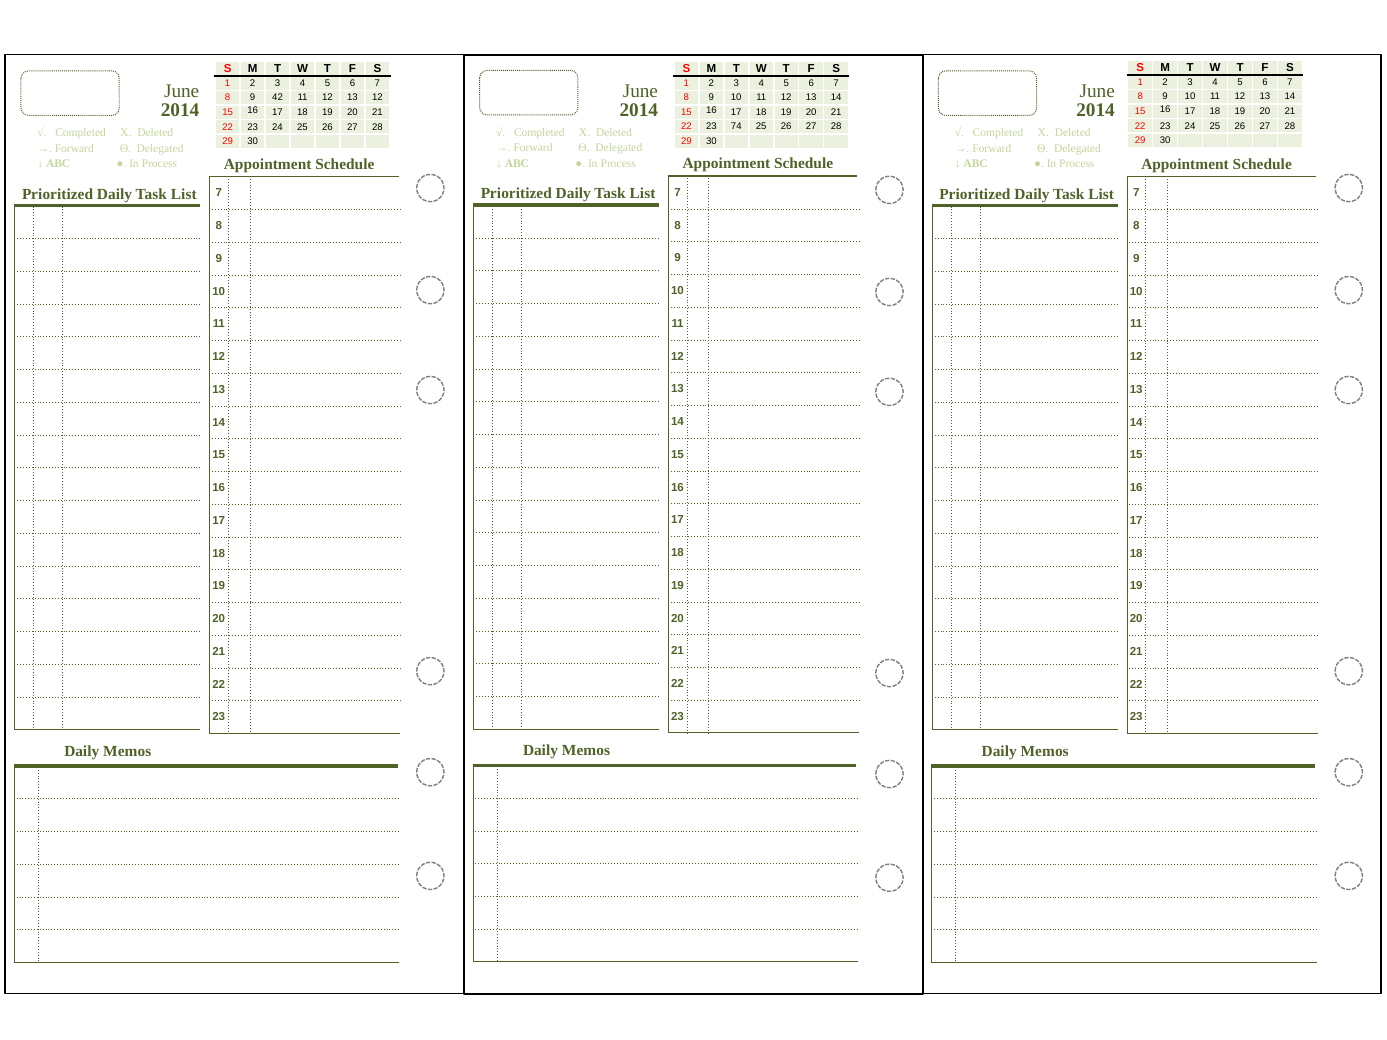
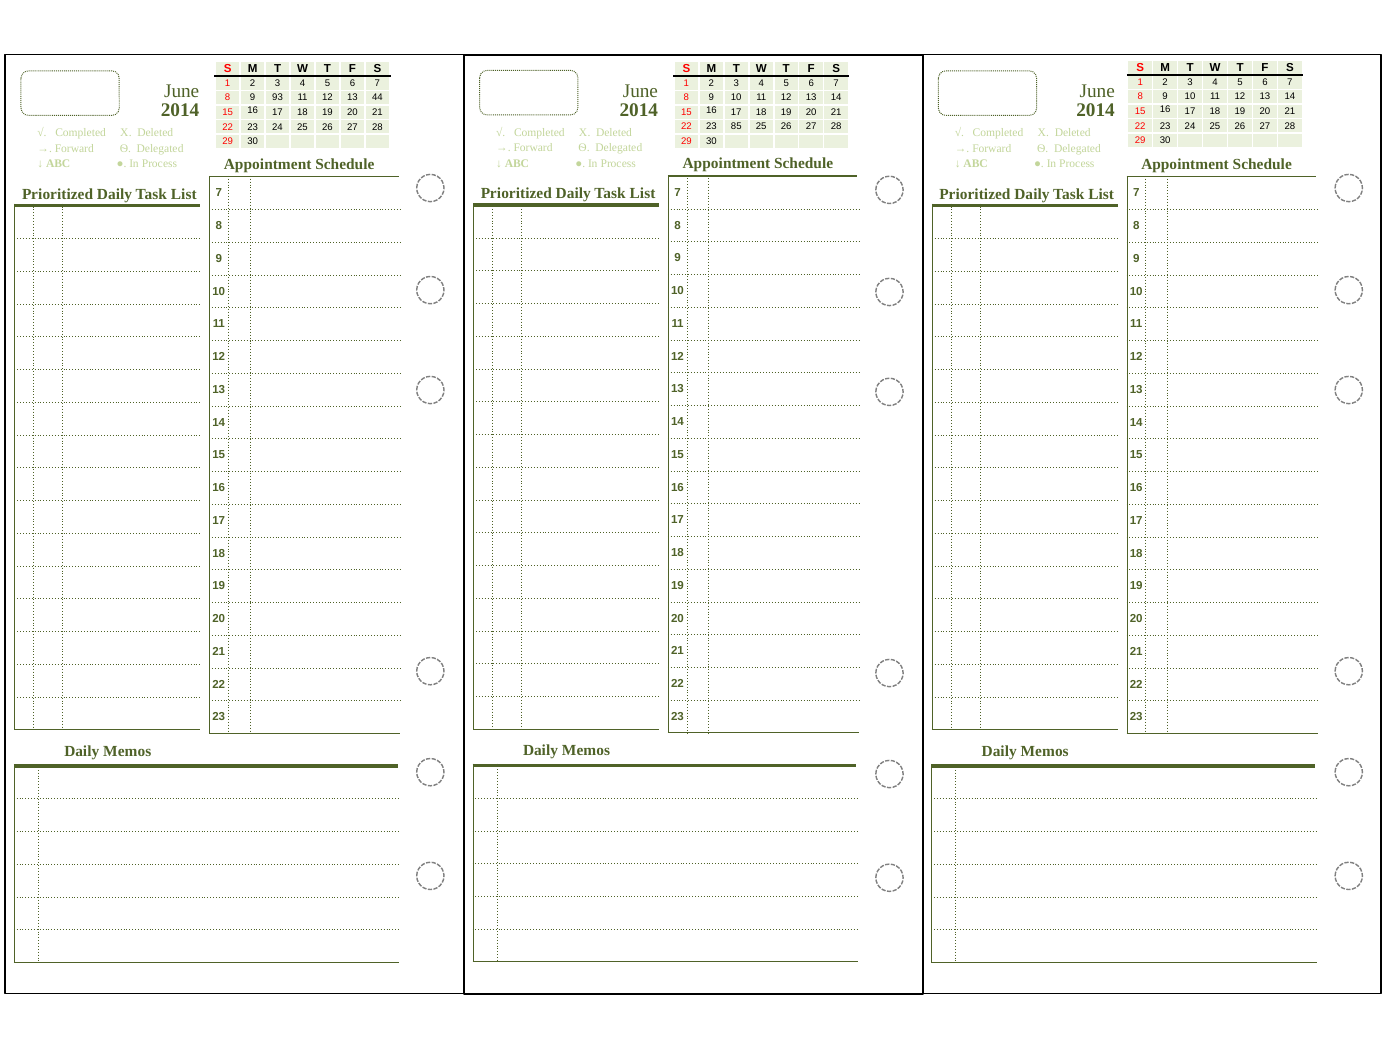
42: 42 -> 93 (278, 98)
13 12: 12 -> 44 (377, 98)
74: 74 -> 85 (736, 127)
